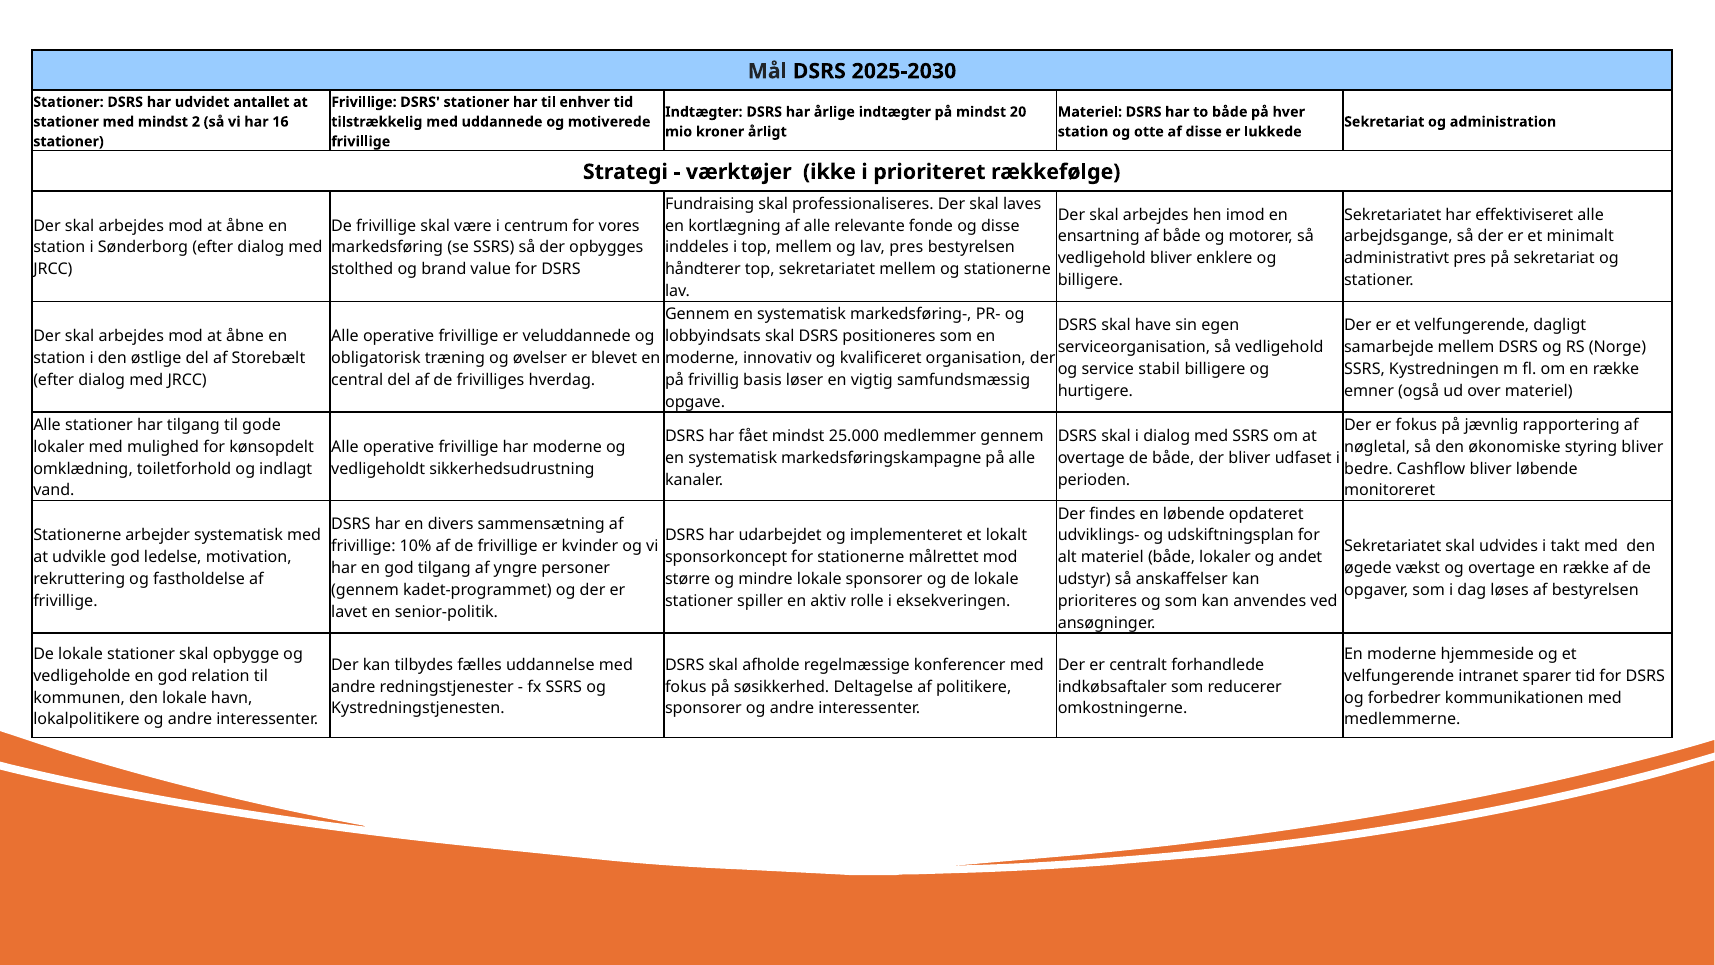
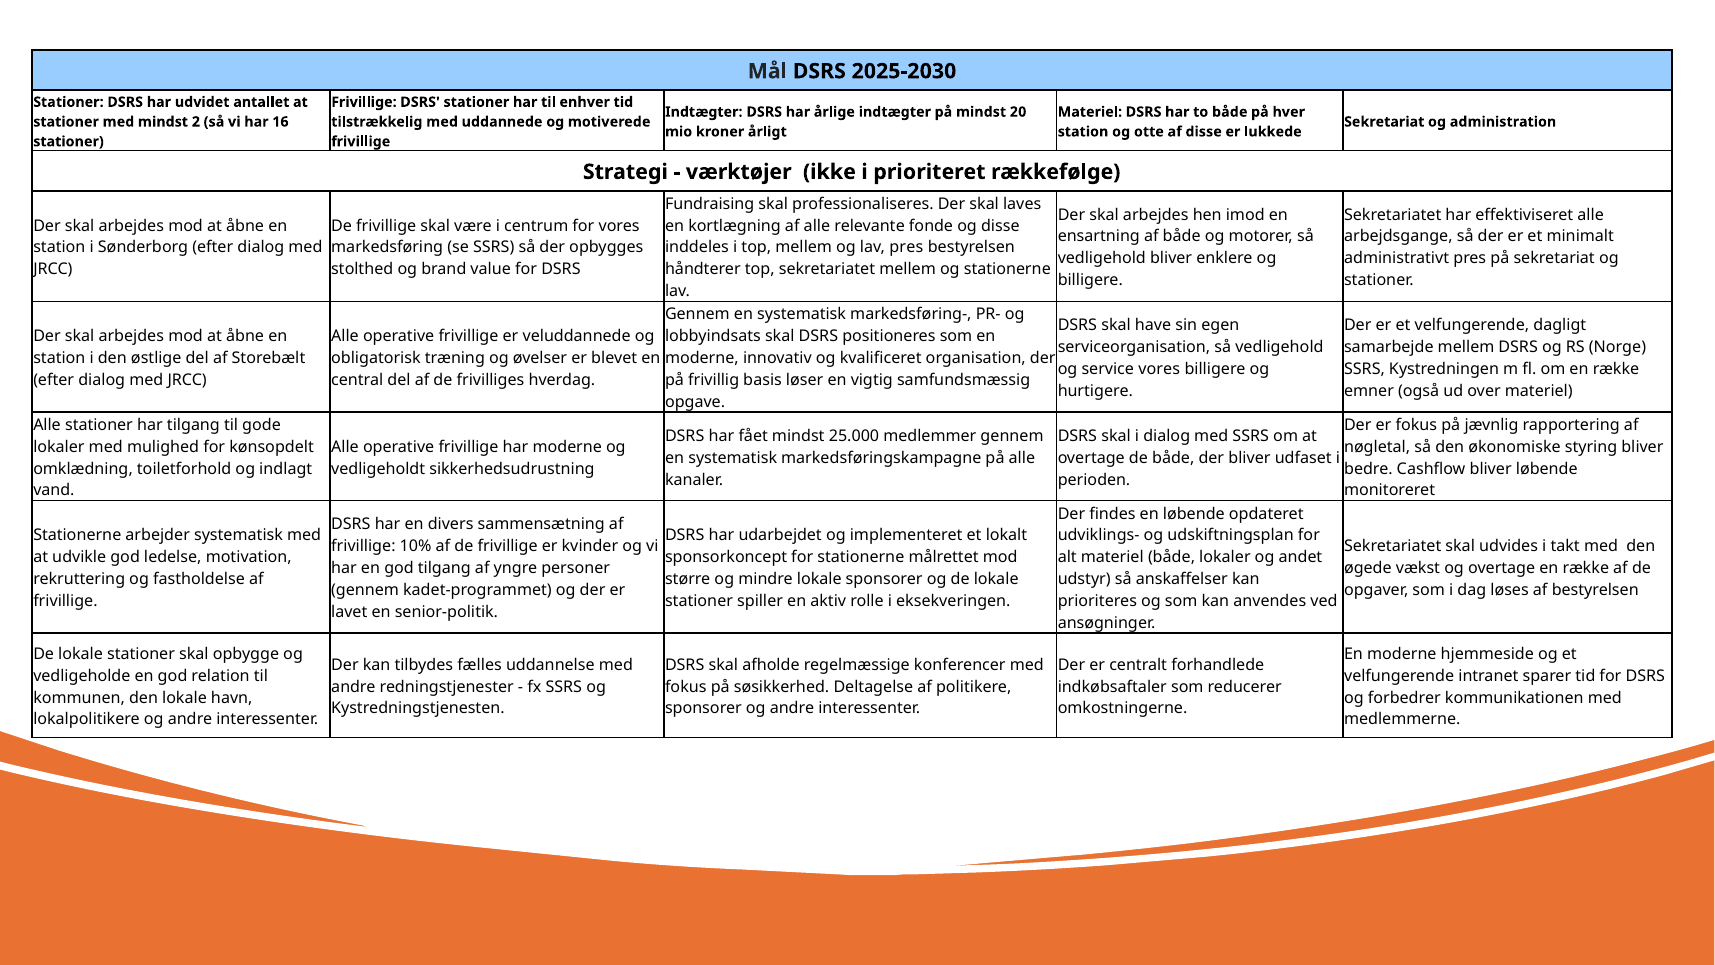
service stabil: stabil -> vores (1159, 369)
